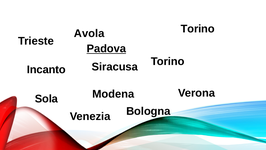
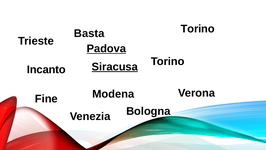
Avola: Avola -> Basta (89, 33)
Siracusa underline: none -> present (115, 67)
Sola: Sola -> Fine (46, 99)
